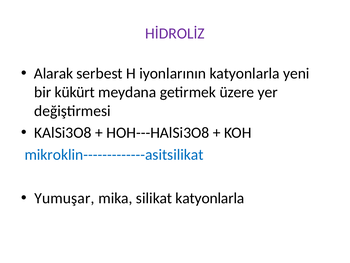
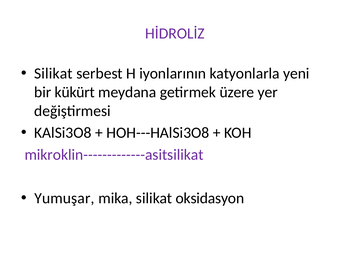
Alarak: Alarak -> Silikat (53, 73)
mikroklin-------------asitsilikat colour: blue -> purple (114, 154)
silikat katyonlarla: katyonlarla -> oksidasyon (210, 198)
